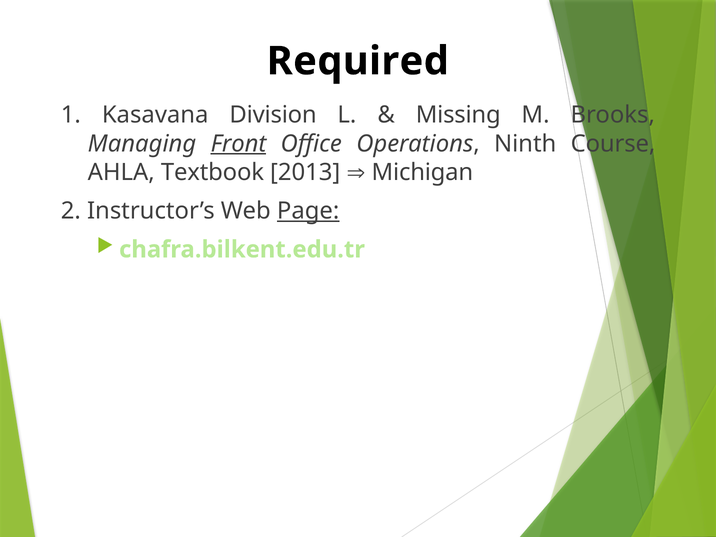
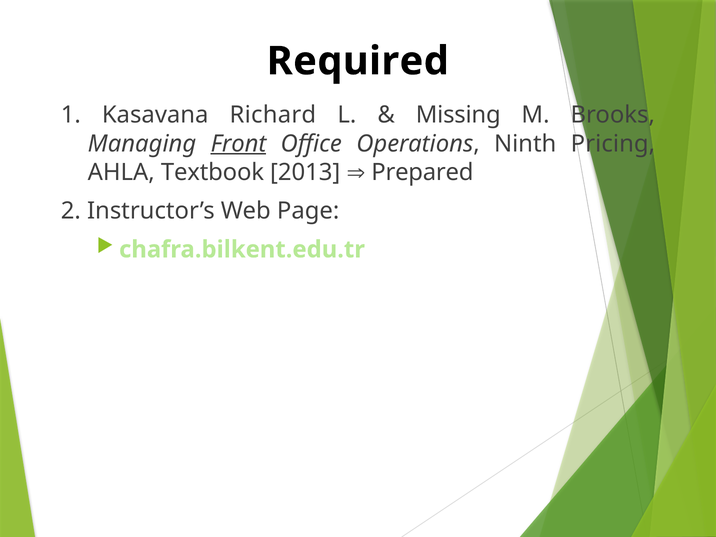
Division: Division -> Richard (273, 115)
Course: Course -> Pricing (613, 144)
Michigan: Michigan -> Prepared (422, 172)
Page underline: present -> none (308, 211)
